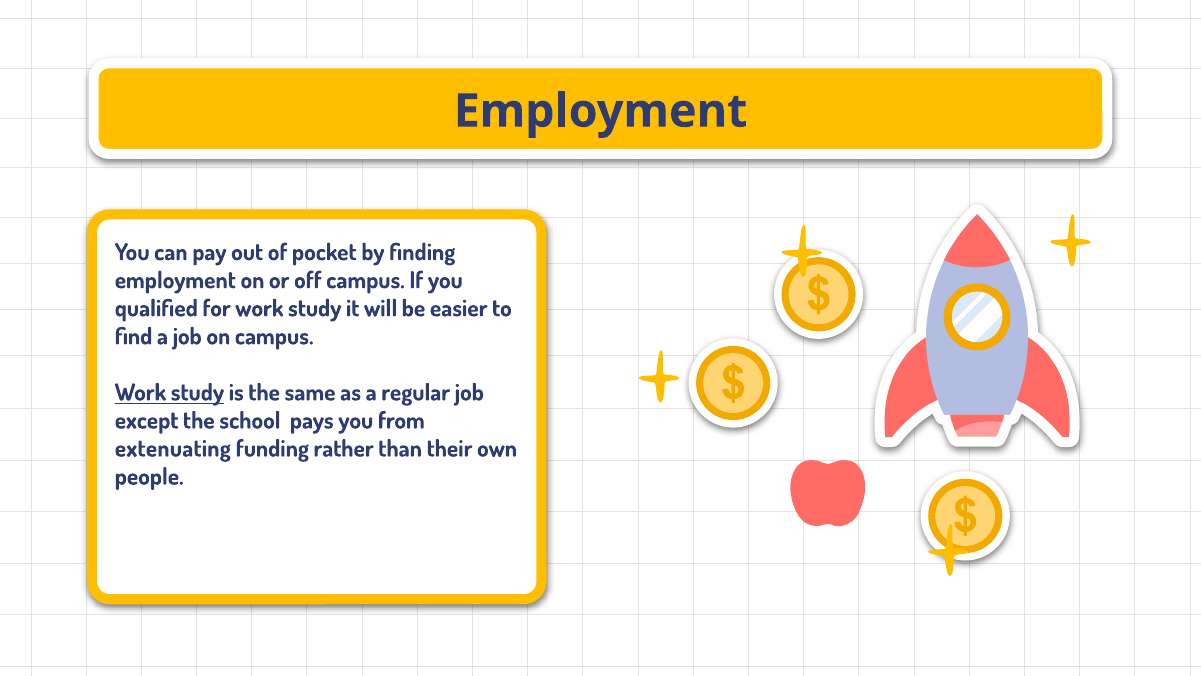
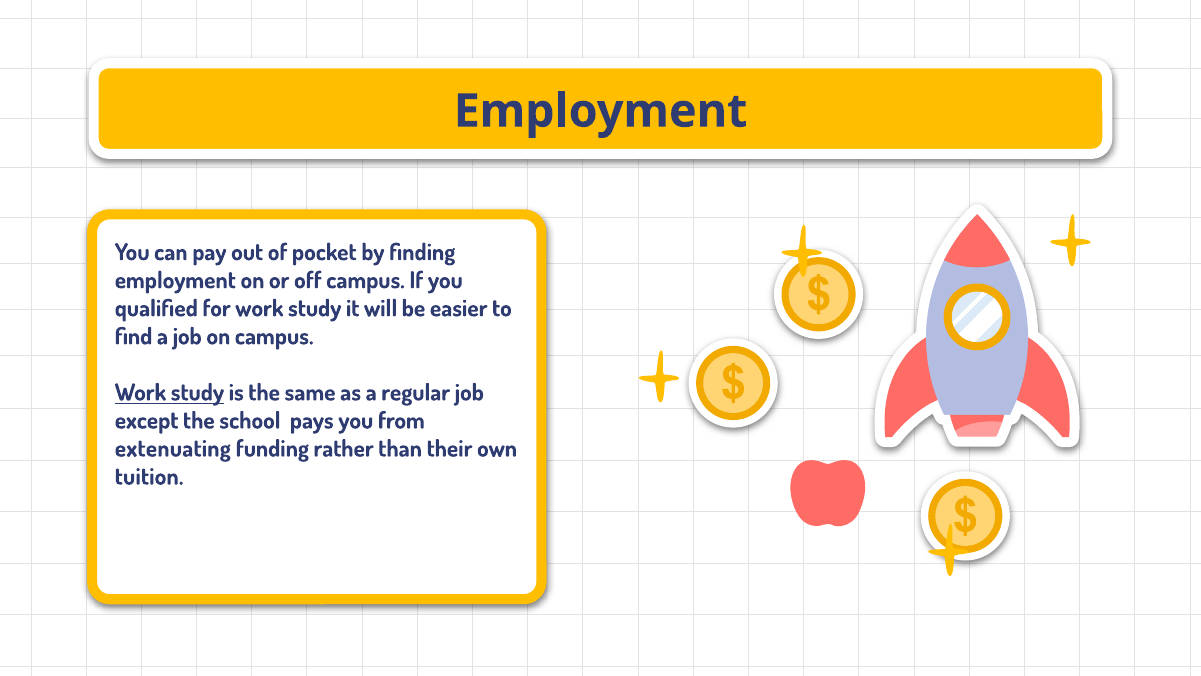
people: people -> tuition (149, 477)
